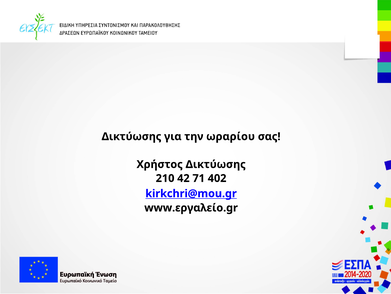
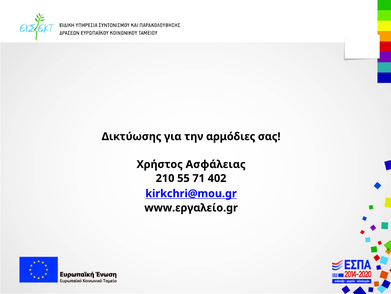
ωραρίου: ωραρίου -> αρμόδιες (231, 136)
Χρήστος Δικτύωσης: Δικτύωσης -> Ασφάλειας (216, 164)
42: 42 -> 55 (183, 178)
